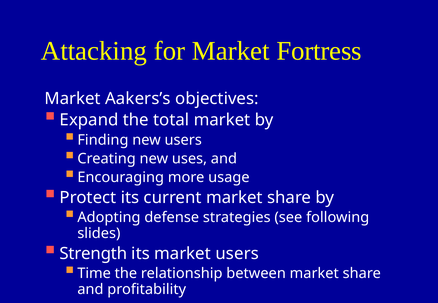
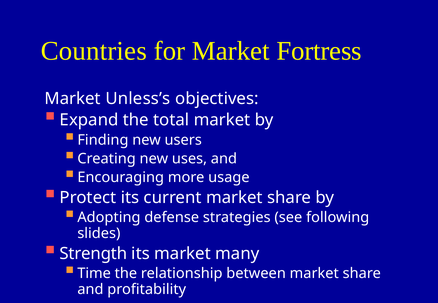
Attacking: Attacking -> Countries (94, 51)
Aakers’s: Aakers’s -> Unless’s (138, 99)
market users: users -> many (237, 254)
